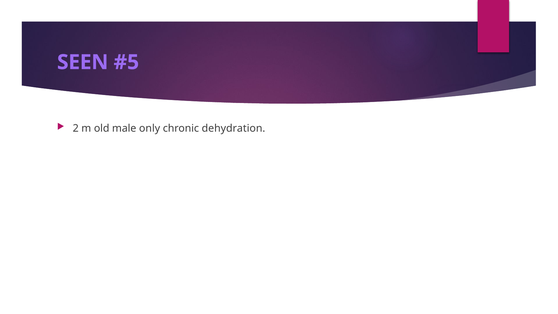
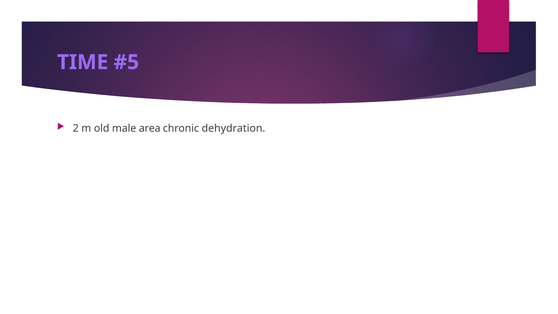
SEEN: SEEN -> TIME (83, 62)
only: only -> area (150, 128)
